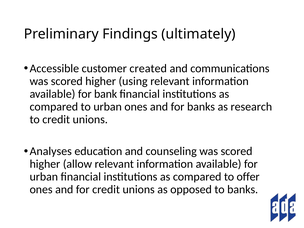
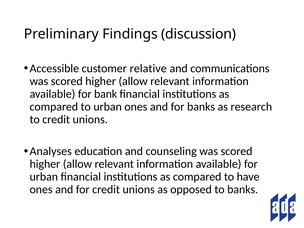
ultimately: ultimately -> discussion (199, 34)
created: created -> relative (148, 69)
using: using -> allow (133, 81)
offer: offer -> have (248, 177)
